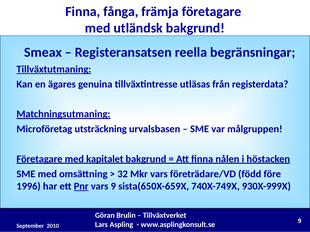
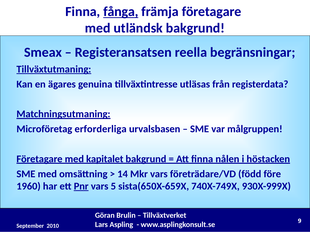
fånga underline: none -> present (121, 12)
utsträckning: utsträckning -> erforderliga (101, 129)
32: 32 -> 14 (123, 174)
1996: 1996 -> 1960 (29, 187)
vars 9: 9 -> 5 (113, 187)
